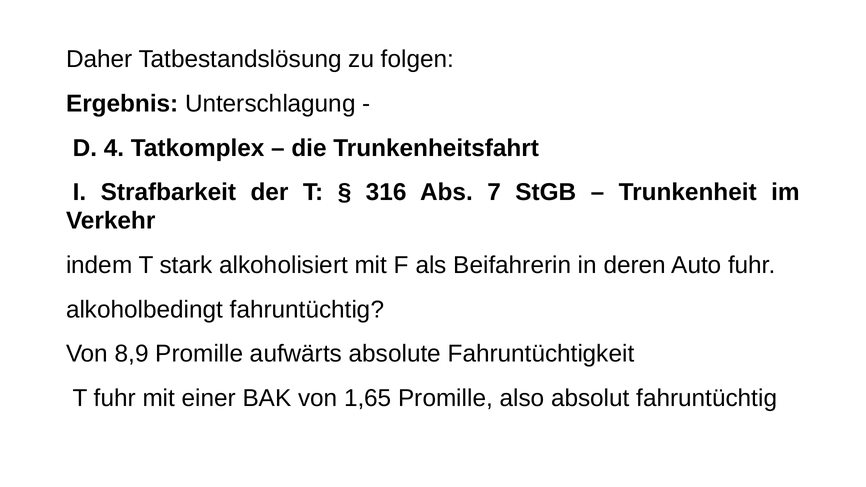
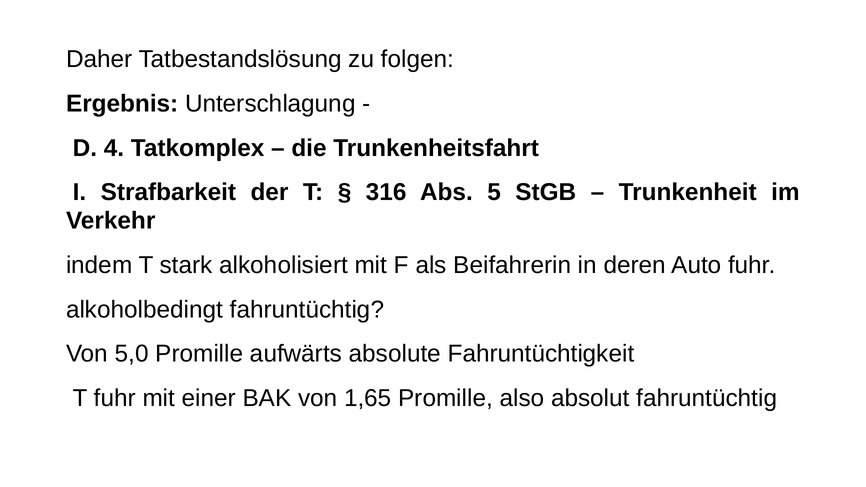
7: 7 -> 5 (494, 192)
8,9: 8,9 -> 5,0 (132, 354)
